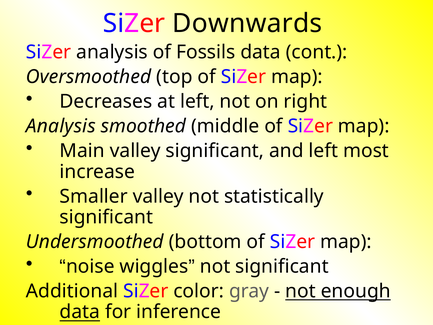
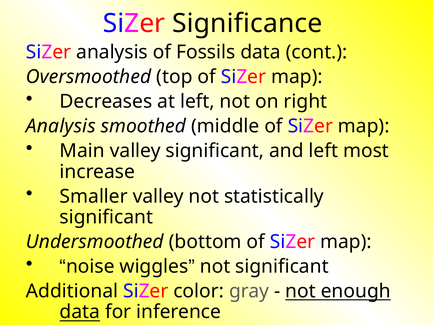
Downwards: Downwards -> Significance (247, 24)
